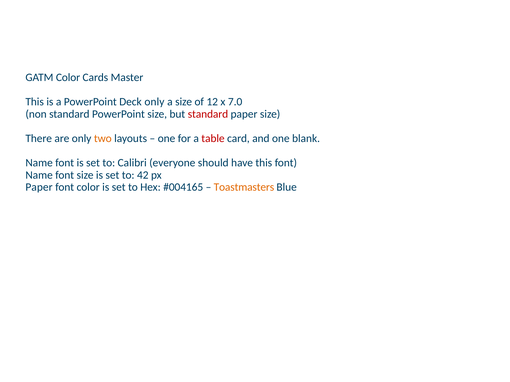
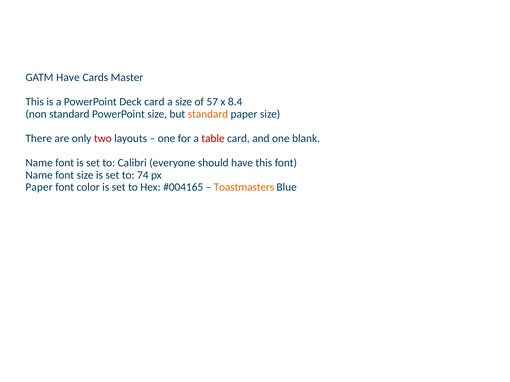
GATM Color: Color -> Have (68, 77)
Deck only: only -> card (154, 102)
12: 12 -> 57 (212, 102)
7.0: 7.0 -> 8.4 (235, 102)
standard colour: red -> orange (208, 114)
two colour: orange -> red (103, 139)
42: 42 -> 74 (143, 175)
